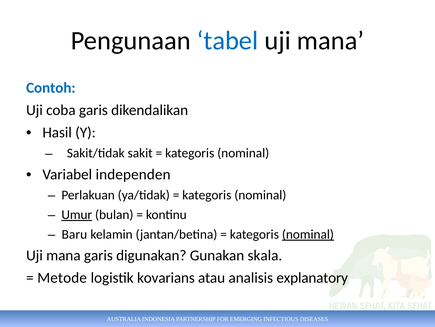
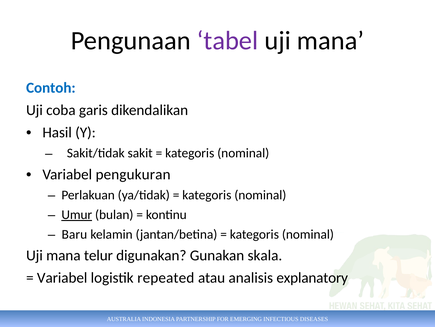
tabel colour: blue -> purple (228, 41)
independen: independen -> pengukuran (133, 174)
nominal underline: present -> none (308, 234)
mana garis: garis -> telur (98, 255)
Metode: Metode -> Variabel (62, 277)
kovarians: kovarians -> repeated (166, 277)
